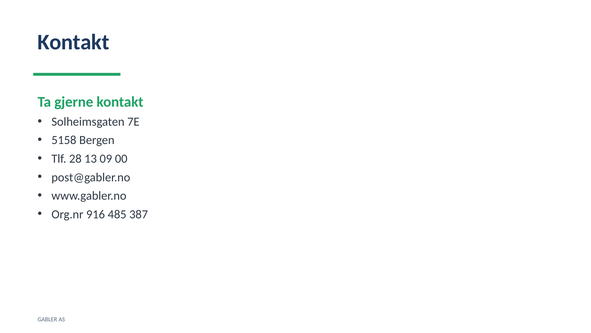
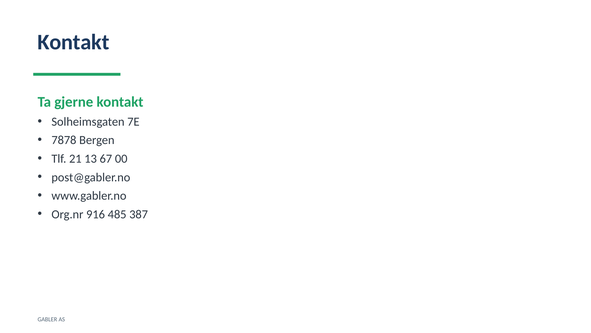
5158: 5158 -> 7878 (64, 140)
28: 28 -> 21 (75, 158)
09: 09 -> 67 (106, 158)
